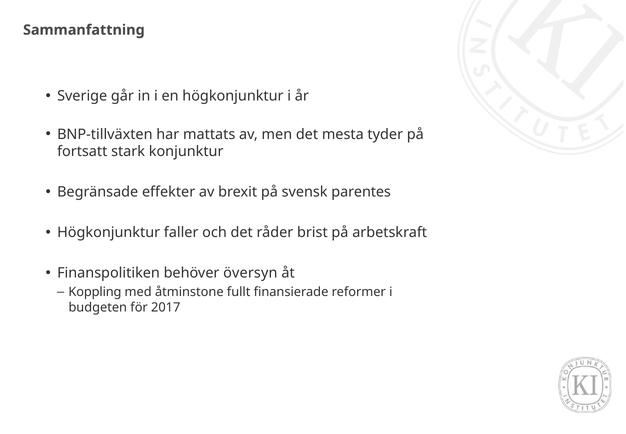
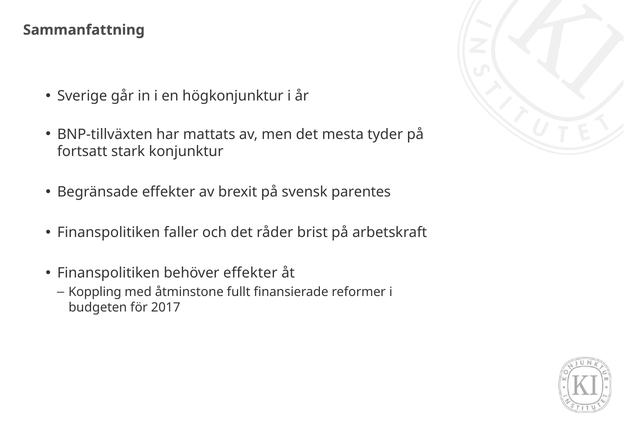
Högkonjunktur: Högkonjunktur -> Finanspolitiken (109, 232)
behöver översyn: översyn -> effekter (250, 273)
